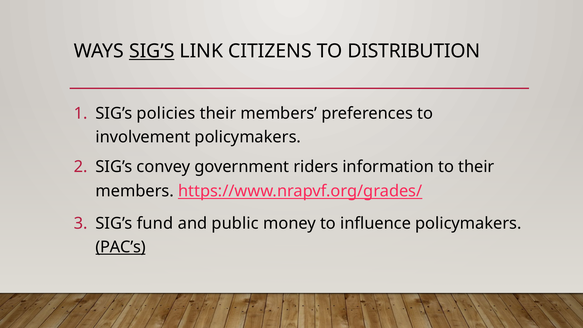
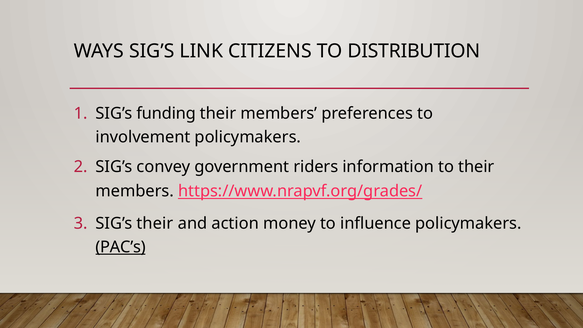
SIG’S underline: present -> none (152, 51)
policies: policies -> funding (166, 113)
SIG’s fund: fund -> their (155, 223)
public: public -> action (235, 223)
